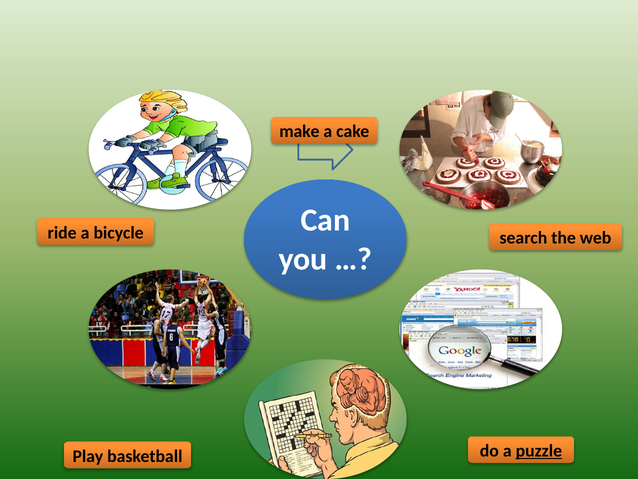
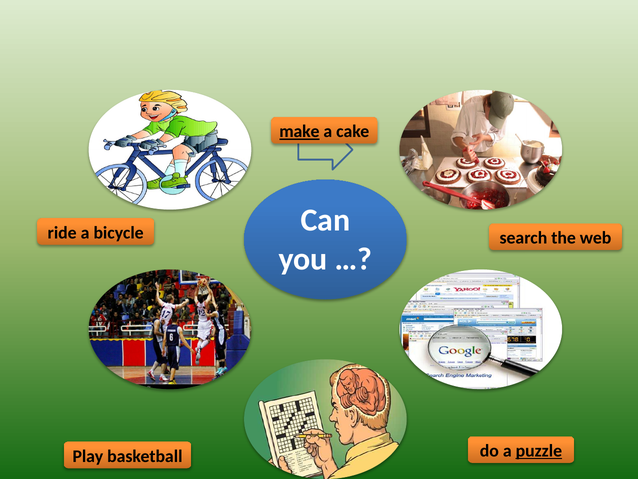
make underline: none -> present (299, 131)
